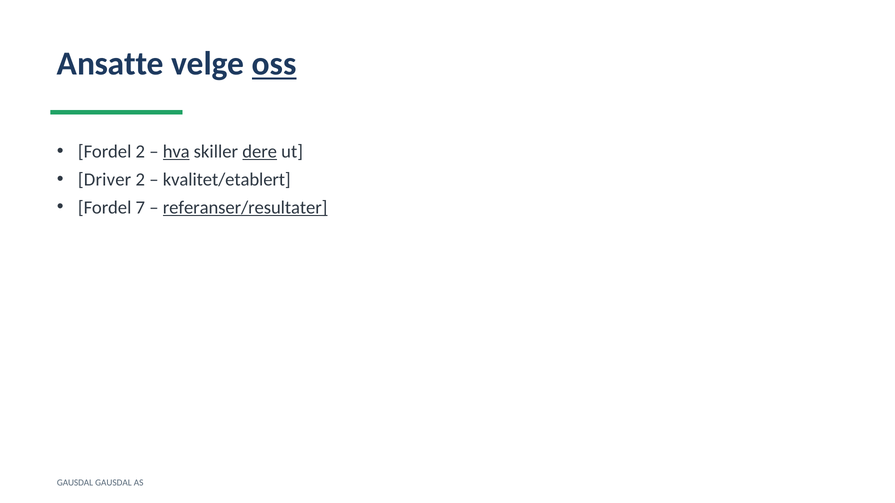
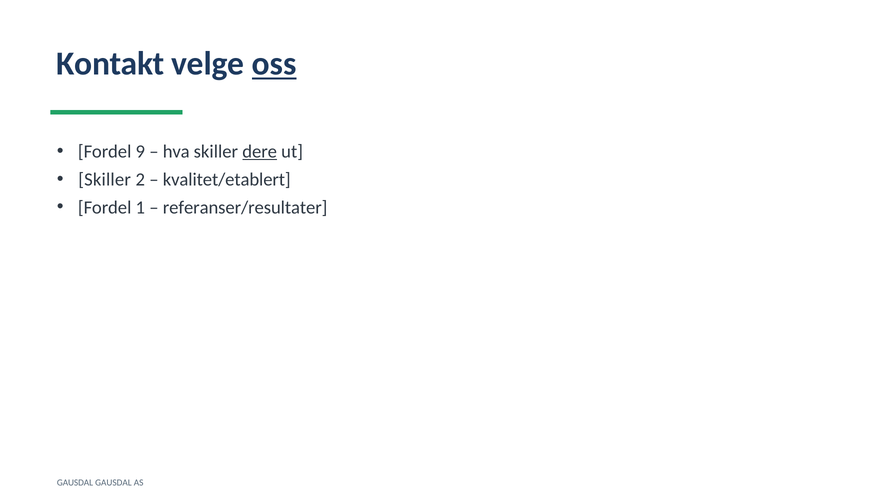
Ansatte: Ansatte -> Kontakt (110, 64)
Fordel 2: 2 -> 9 (140, 152)
hva underline: present -> none (176, 152)
Driver: Driver -> Skiller (105, 180)
7: 7 -> 1 (140, 208)
referanser/resultater underline: present -> none (245, 208)
